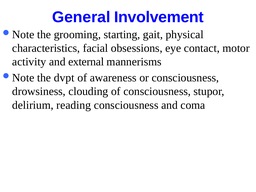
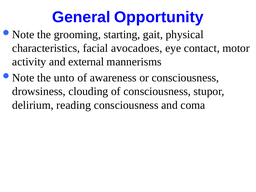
Involvement: Involvement -> Opportunity (159, 17)
obsessions: obsessions -> avocadoes (137, 48)
dvpt: dvpt -> unto (64, 78)
